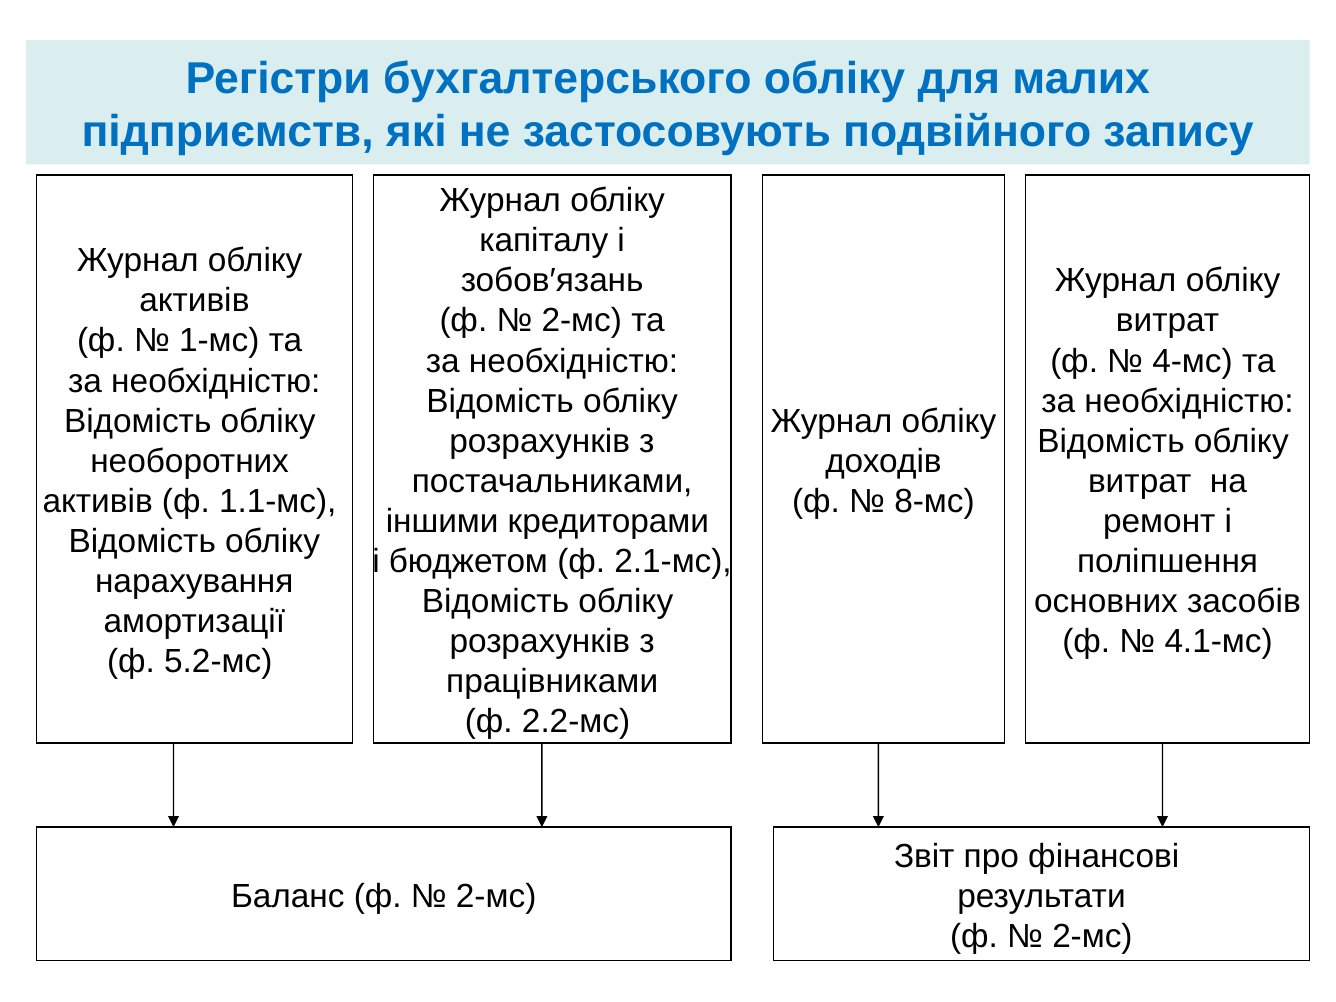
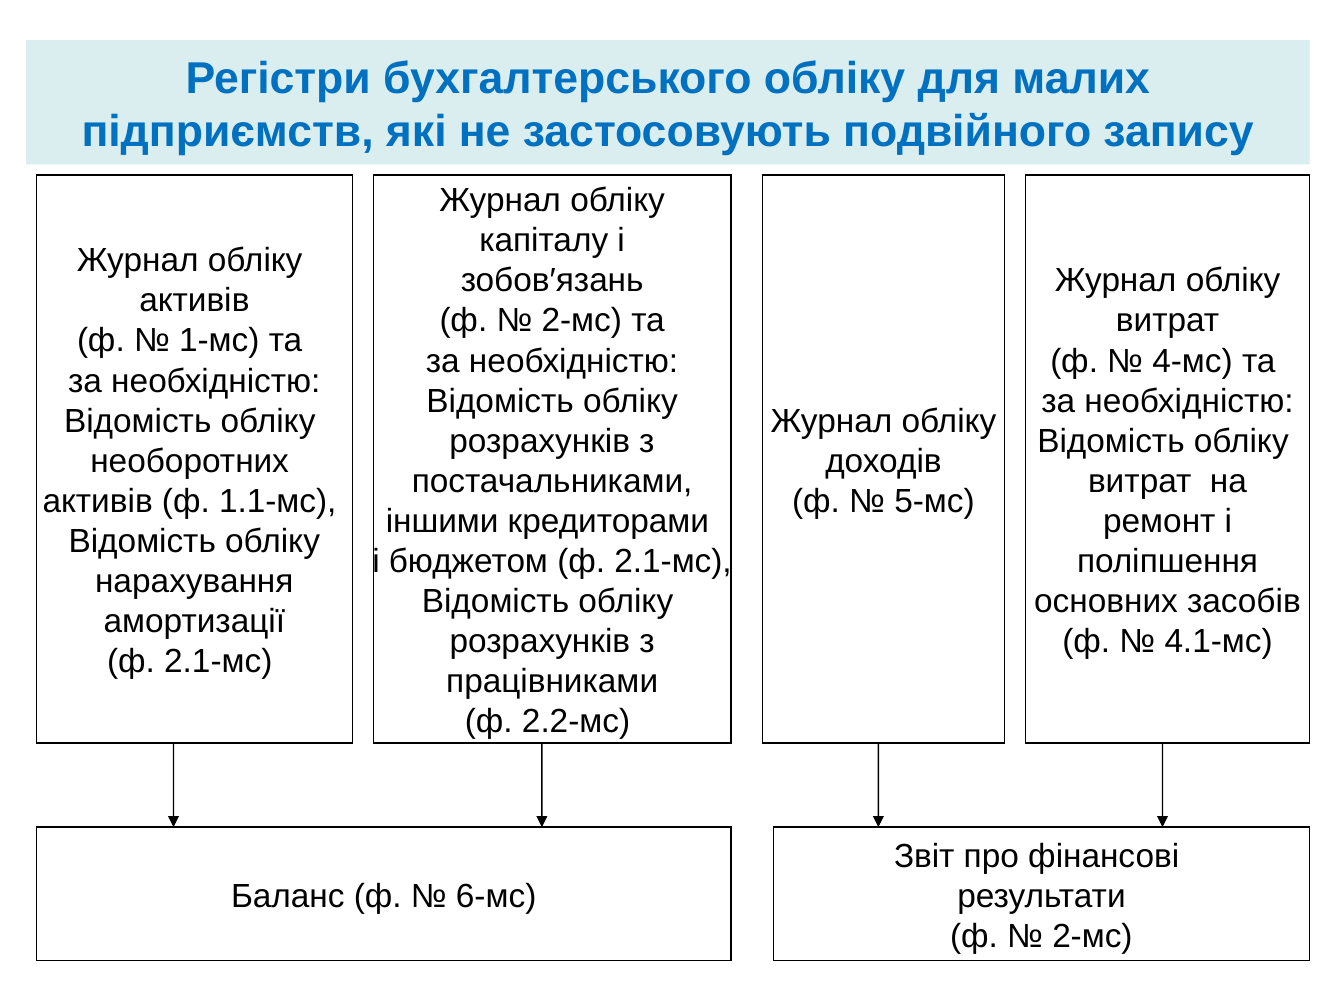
8-мс: 8-мс -> 5-мс (934, 501)
5.2-мс: 5.2-мс -> 2.1-мс (218, 662)
2-мс: 2-мс -> 6-мс (496, 896)
